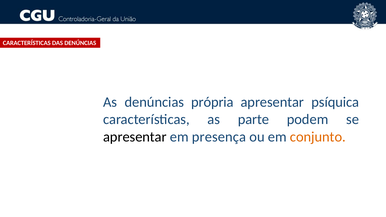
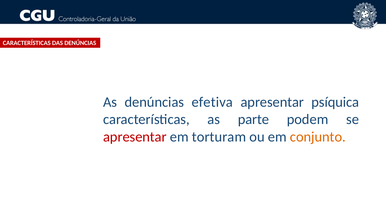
própria: própria -> efetiva (212, 102)
apresentar colour: black -> red (135, 137)
presença: presença -> torturam (219, 137)
